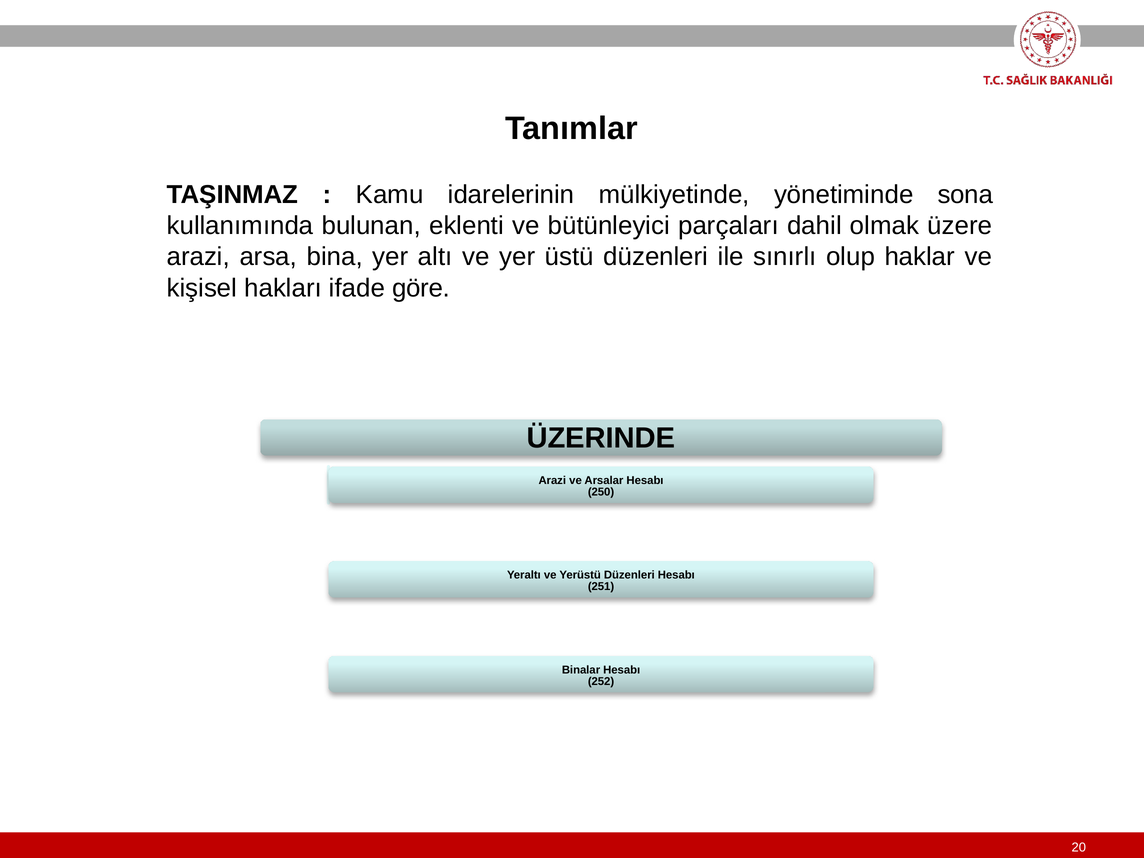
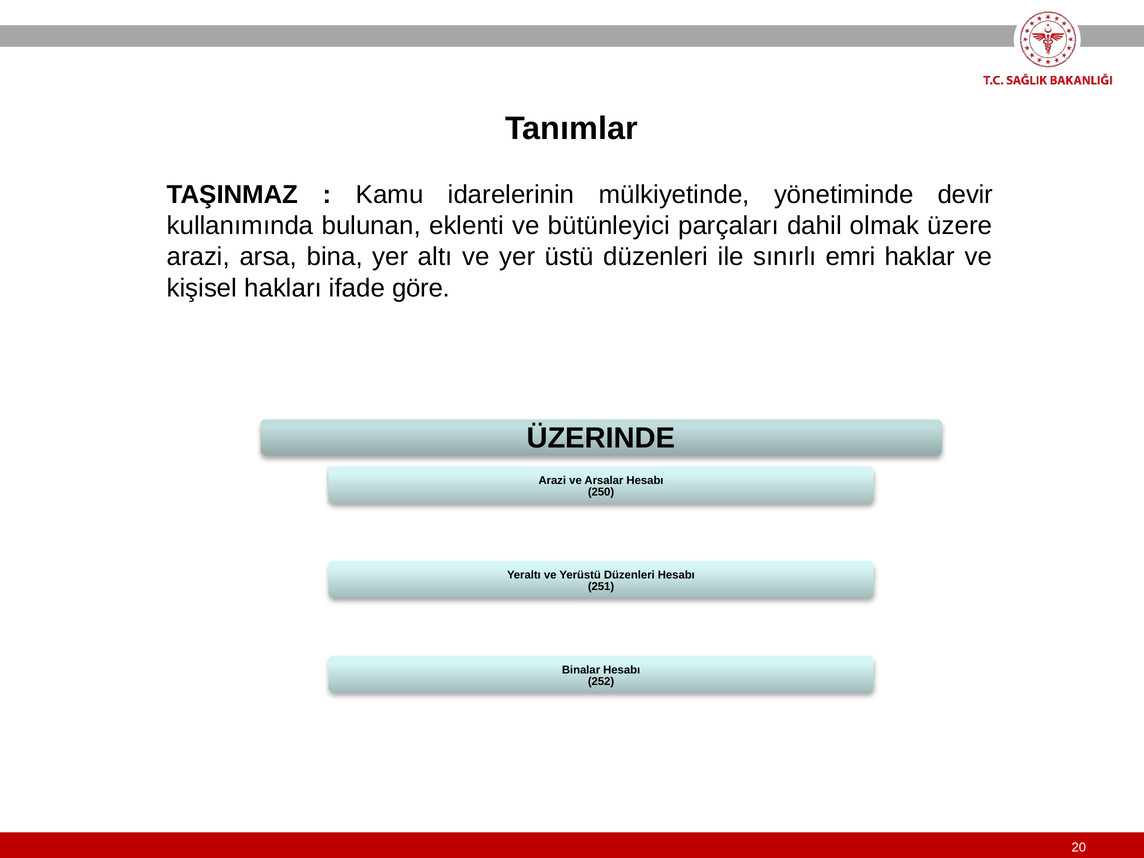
sona: sona -> devir (965, 195)
olup: olup -> emri (851, 257)
